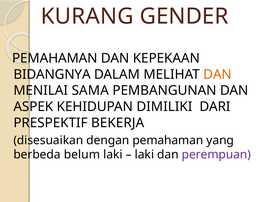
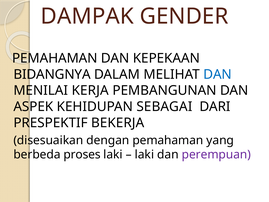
KURANG: KURANG -> DAMPAK (87, 16)
DAN colour: orange -> blue (218, 74)
SAMA: SAMA -> KERJA (90, 90)
DIMILIKI: DIMILIKI -> SEBAGAI (164, 107)
belum: belum -> proses (82, 154)
